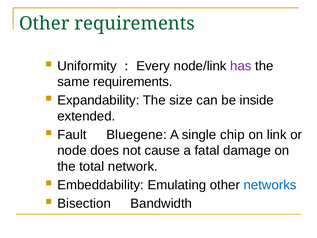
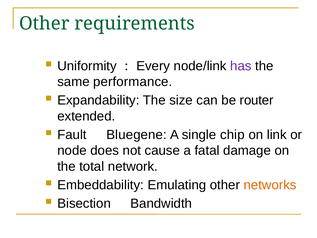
same requirements: requirements -> performance (133, 82)
inside: inside -> router (257, 100)
networks colour: blue -> orange (270, 185)
